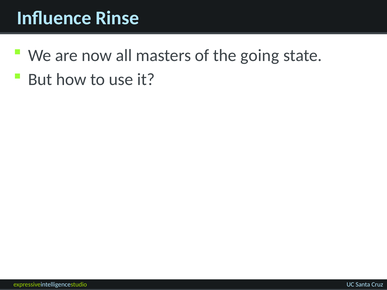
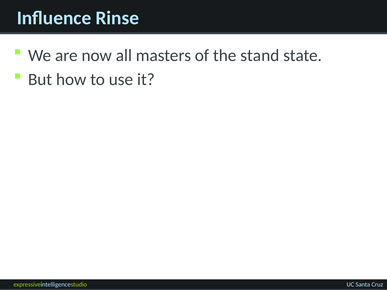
going: going -> stand (260, 55)
